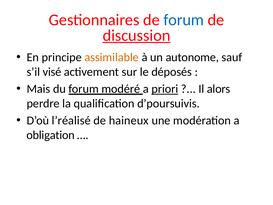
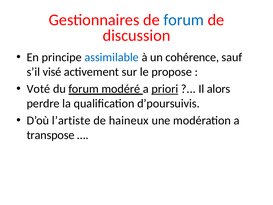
discussion underline: present -> none (137, 36)
assimilable colour: orange -> blue (112, 57)
autonome: autonome -> cohérence (192, 57)
déposés: déposés -> propose (172, 72)
Mais: Mais -> Voté (38, 89)
l’réalisé: l’réalisé -> l’artiste (71, 120)
obligation: obligation -> transpose (51, 135)
